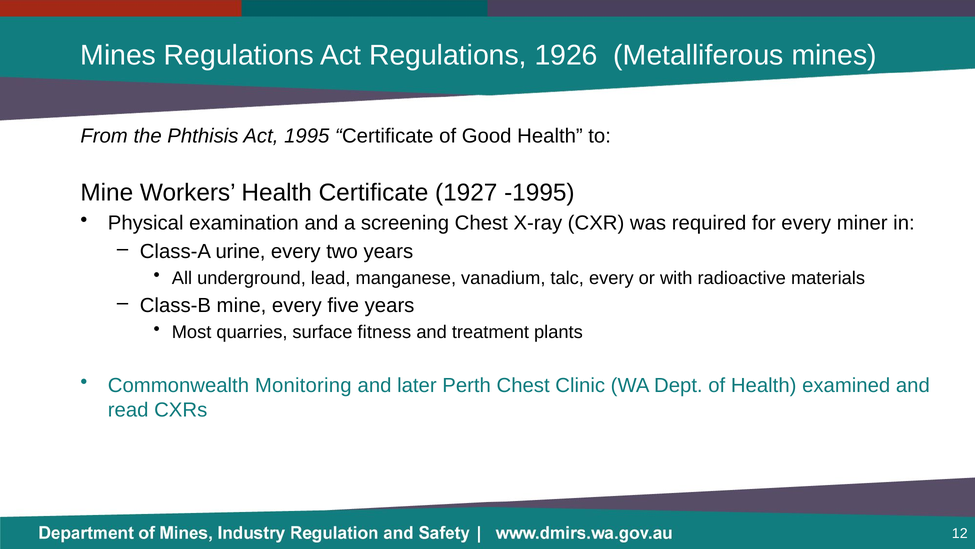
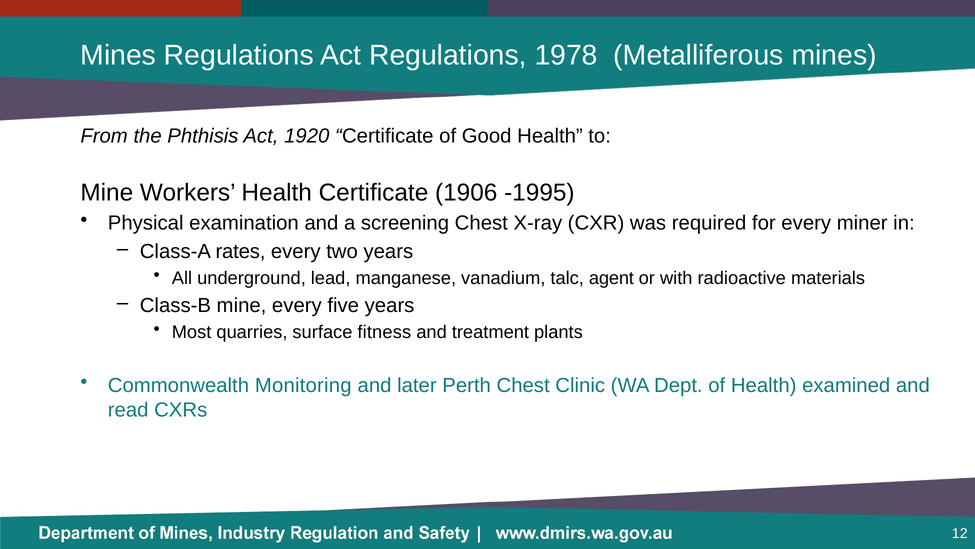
1926: 1926 -> 1978 (566, 55)
1995: 1995 -> 1920 (307, 136)
1927: 1927 -> 1906 (466, 192)
urine: urine -> rates (240, 251)
talc every: every -> agent (611, 278)
